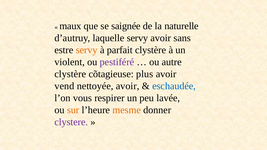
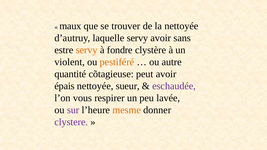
saignée: saignée -> trouver (126, 26)
la naturelle: naturelle -> nettoyée (181, 26)
parfait: parfait -> fondre (120, 50)
pestiféré colour: purple -> orange (117, 62)
clystère: clystère -> quantité (70, 74)
plus: plus -> peut (145, 74)
vend: vend -> épais (65, 86)
nettoyée avoir: avoir -> sueur (128, 86)
eschaudée colour: blue -> purple (174, 86)
sur colour: orange -> purple (73, 110)
